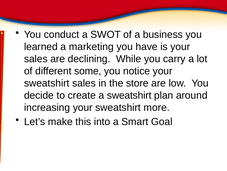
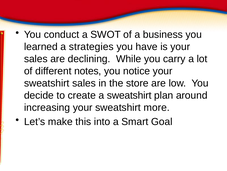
marketing: marketing -> strategies (91, 46)
some: some -> notes (88, 71)
